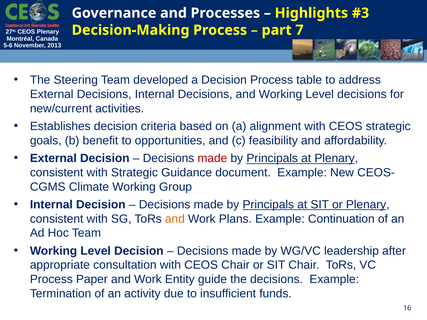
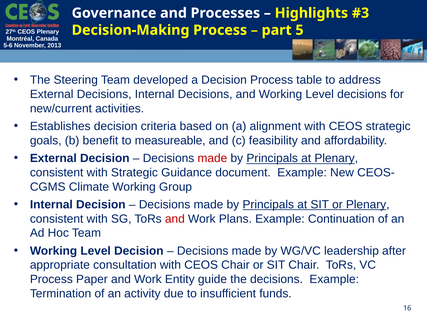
7: 7 -> 5 (299, 30)
opportunities: opportunities -> measureable (170, 141)
and colour: orange -> red (175, 219)
